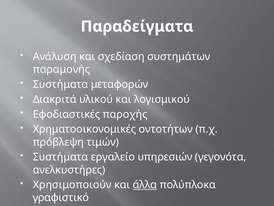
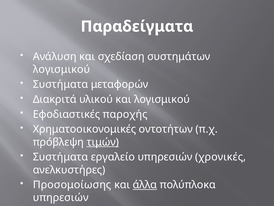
παραμονής: παραμονής -> λογισμικού (61, 69)
τιμών underline: none -> present (103, 142)
γεγονότα: γεγονότα -> χρονικές (221, 157)
Χρησιμοποιούν: Χρησιμοποιούν -> Προσομοίωσης (72, 184)
γραφιστικό: γραφιστικό -> υπηρεσιών (61, 197)
